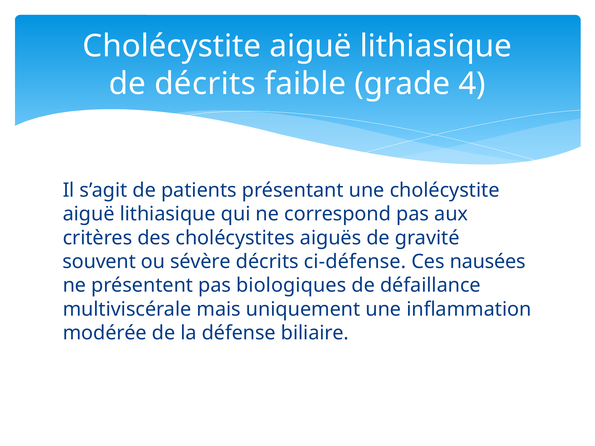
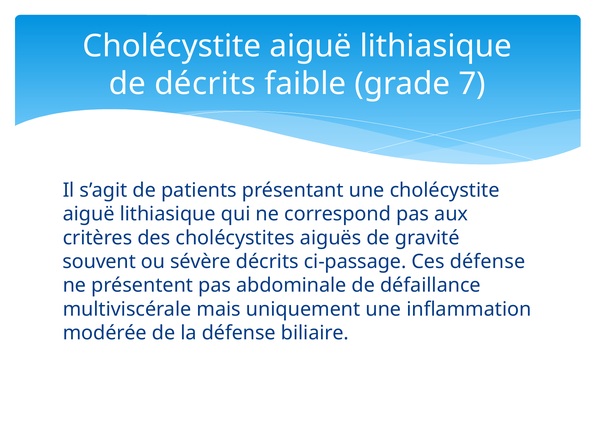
4: 4 -> 7 (472, 84)
ci-défense: ci-défense -> ci-passage (355, 262)
Ces nausées: nausées -> défense (488, 262)
biologiques: biologiques -> abdominale (291, 286)
